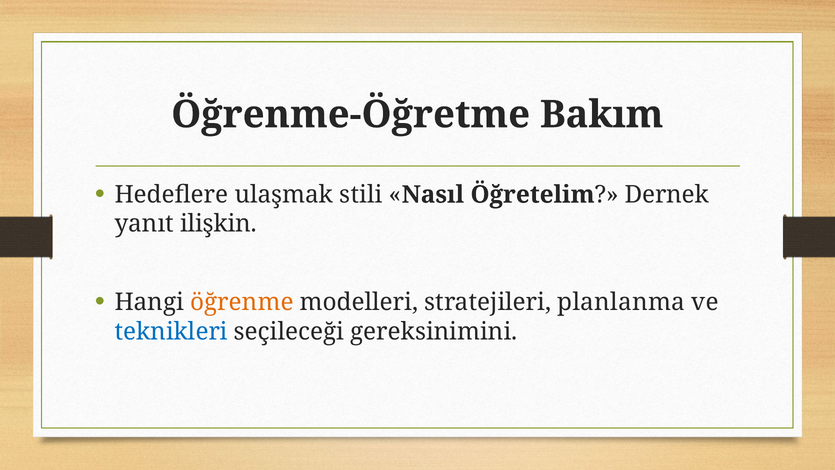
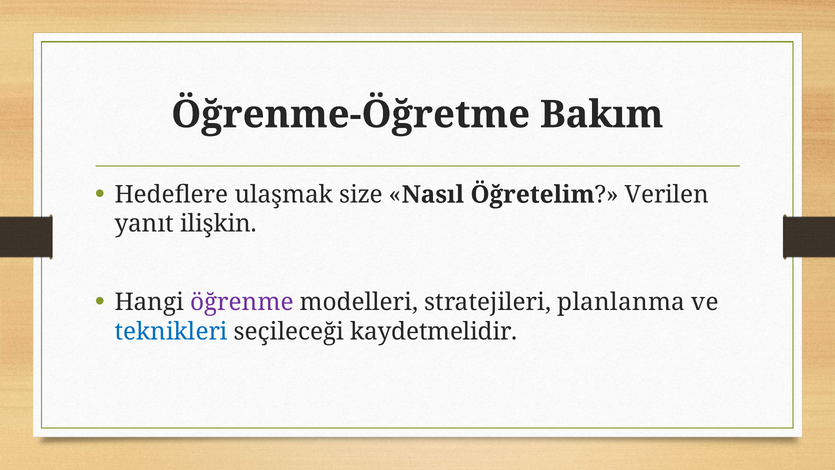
stili: stili -> size (361, 195)
Dernek: Dernek -> Verilen (667, 195)
öğrenme colour: orange -> purple (242, 302)
gereksinimini: gereksinimini -> kaydetmelidir (434, 331)
